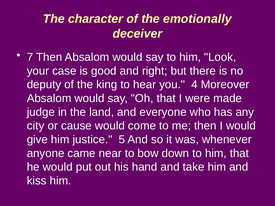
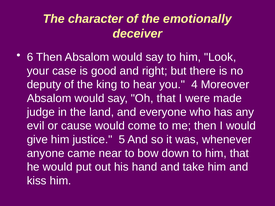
7: 7 -> 6 (30, 57)
city: city -> evil (36, 126)
